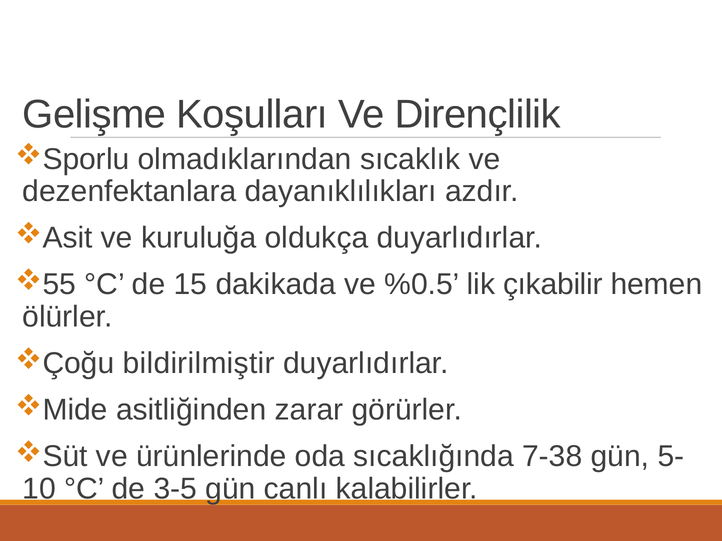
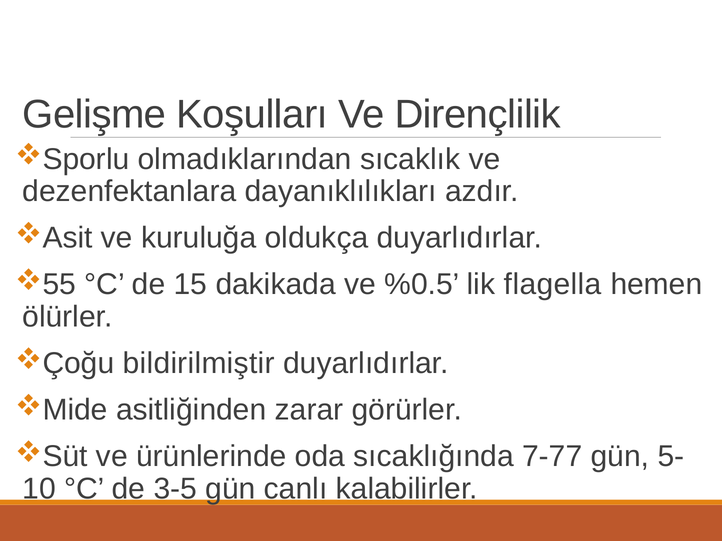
çıkabilir: çıkabilir -> flagella (553, 285)
7-38: 7-38 -> 7-77 (552, 457)
